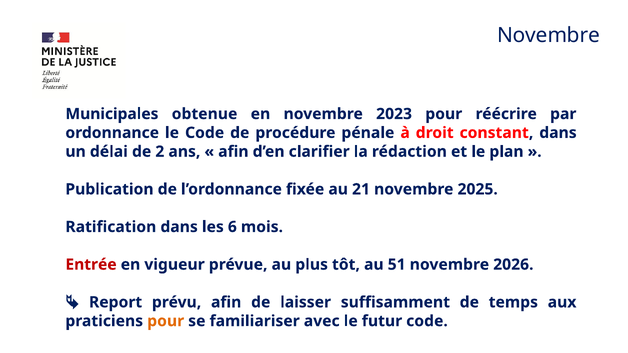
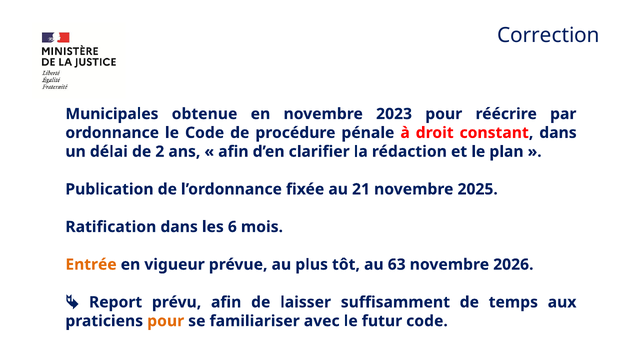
Novembre: Novembre -> Correction (549, 35)
Entrée colour: red -> orange (91, 265)
51: 51 -> 63 (397, 265)
